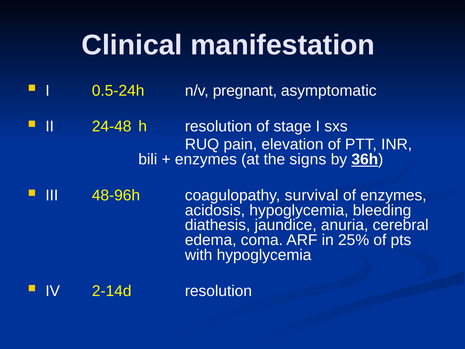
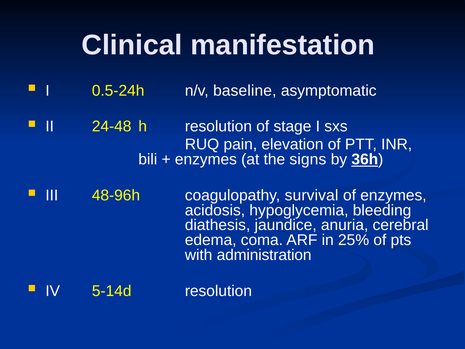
pregnant: pregnant -> baseline (245, 90)
with hypoglycemia: hypoglycemia -> administration (264, 255)
2-14d: 2-14d -> 5-14d (112, 291)
